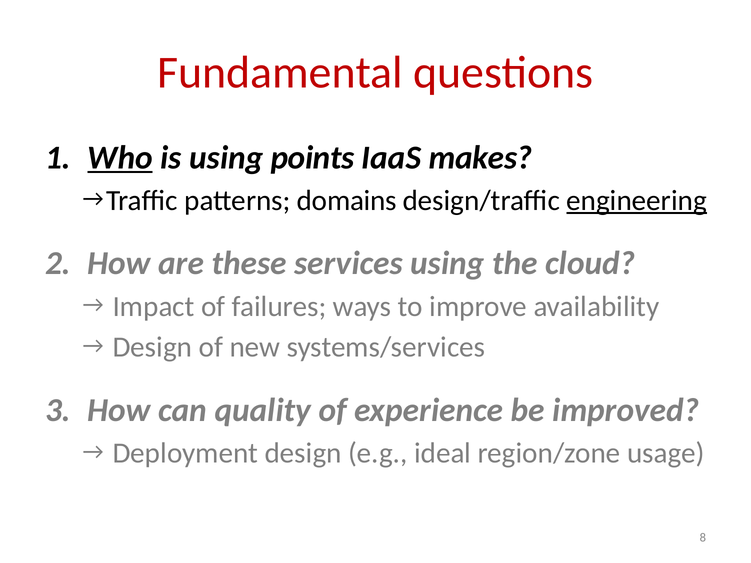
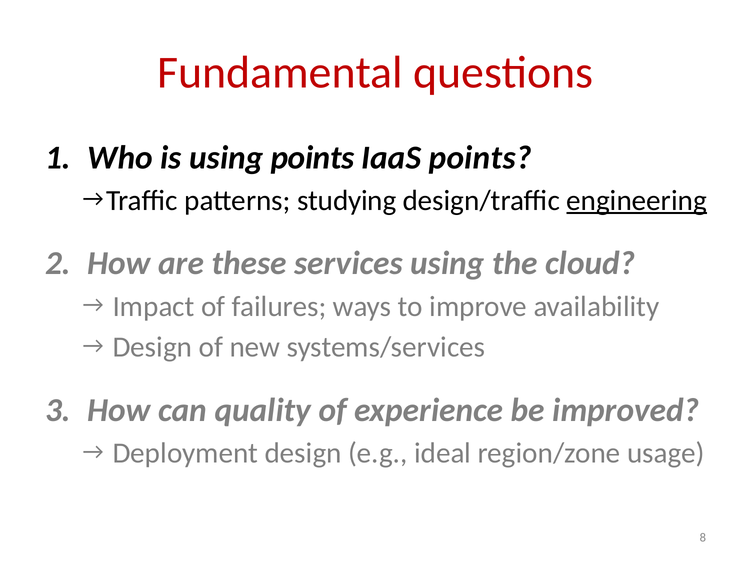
Who underline: present -> none (120, 158)
IaaS makes: makes -> points (480, 158)
domains: domains -> studying (347, 201)
